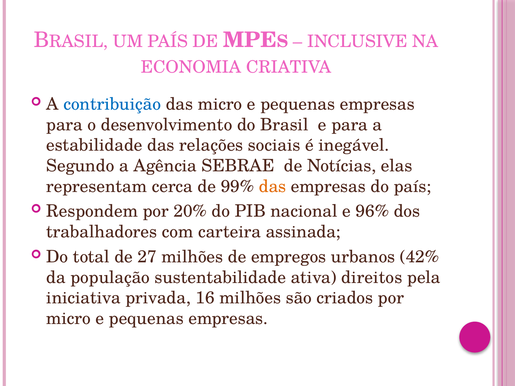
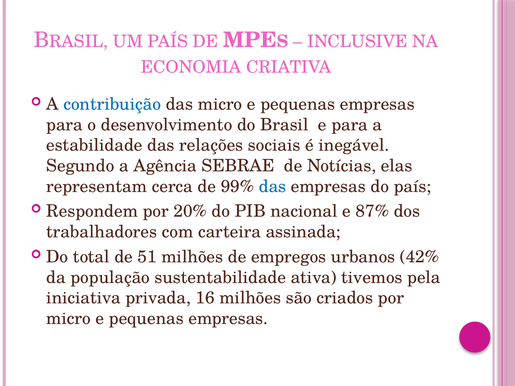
das colour: orange -> blue (273, 187)
96%: 96% -> 87% (372, 211)
27: 27 -> 51 (147, 257)
direitos: direitos -> tivemos (372, 278)
